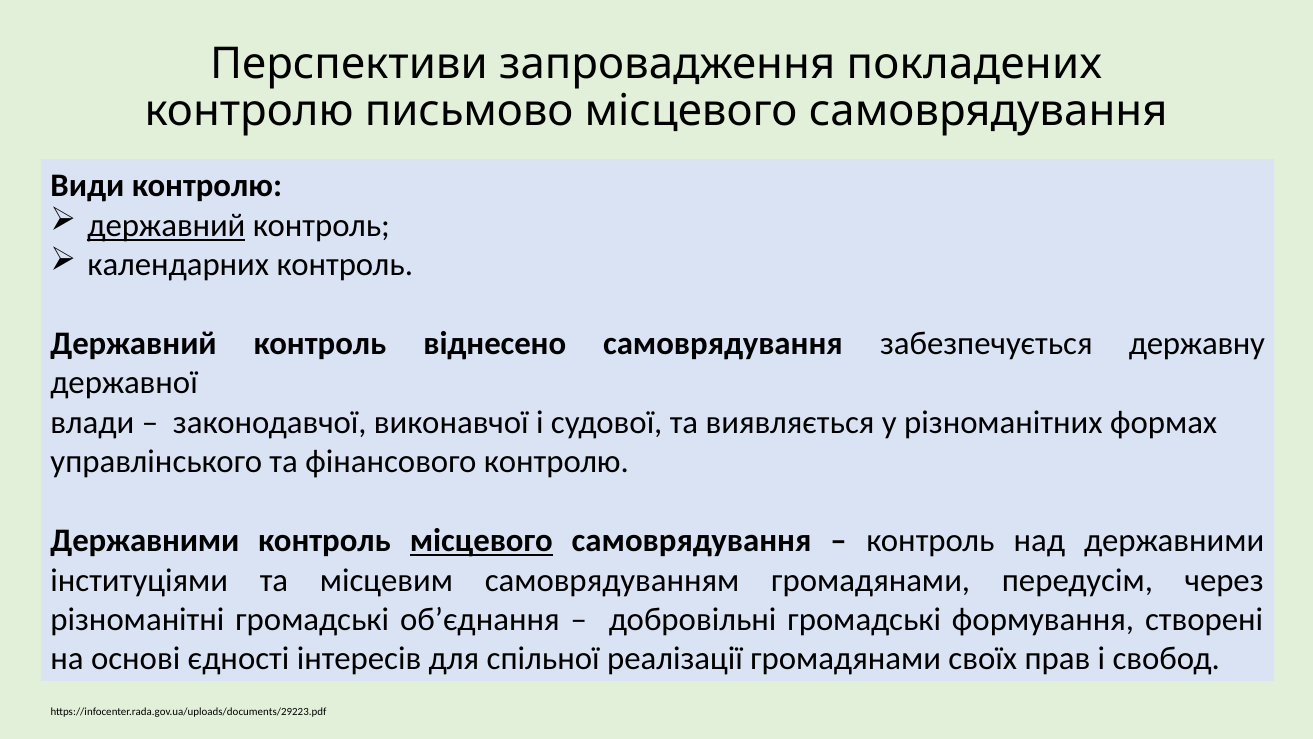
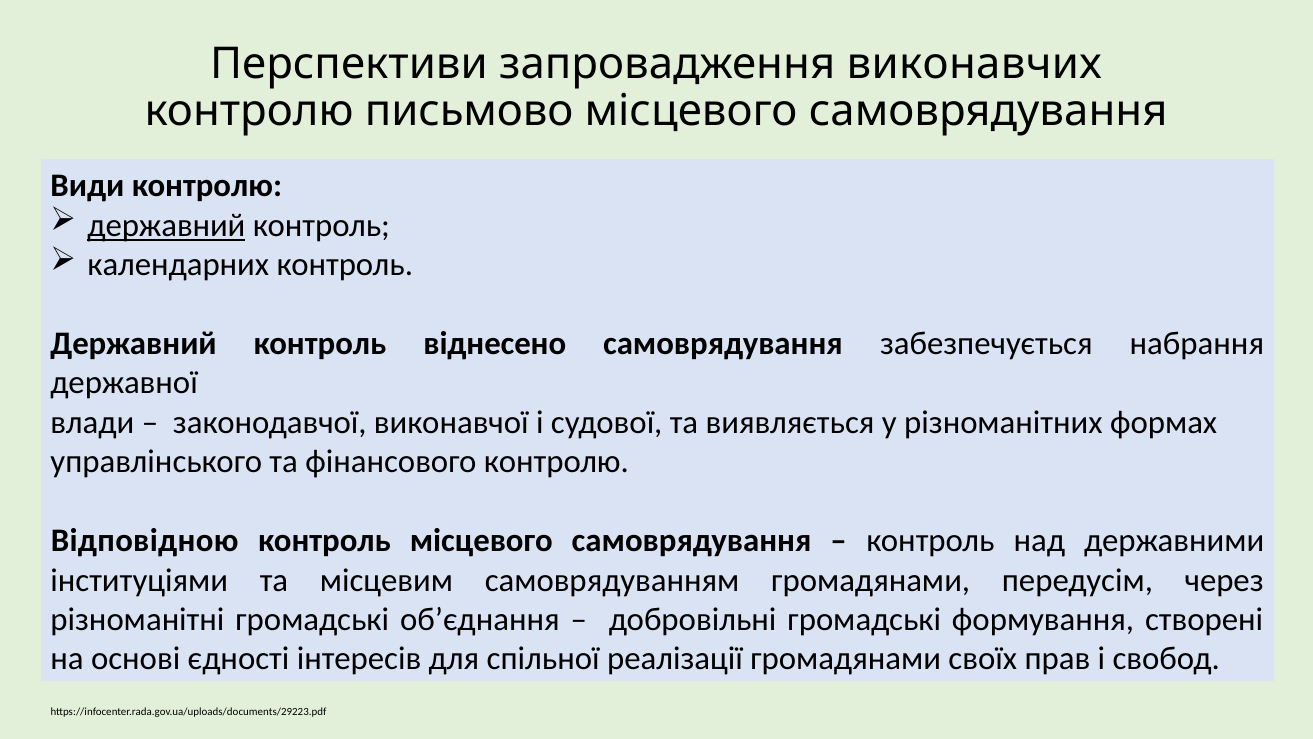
покладених: покладених -> виконавчих (974, 64)
державну: державну -> набрання (1197, 343)
Державними: Державними -> Відповідною (145, 540)
місцевого underline: present -> none (481, 540)
